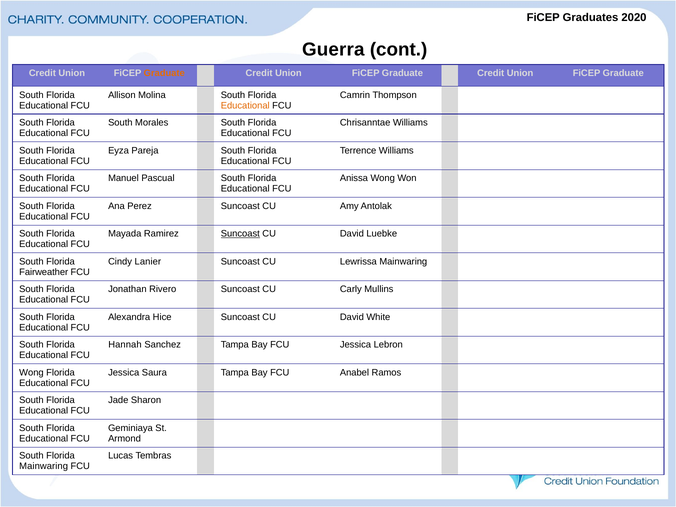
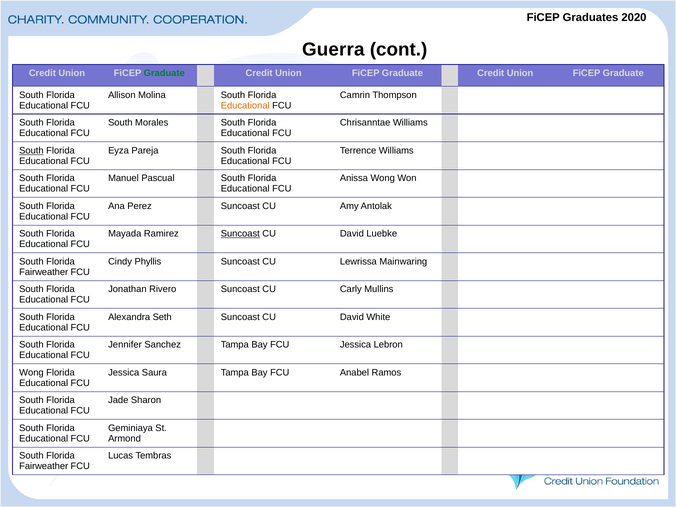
Graduate colour: orange -> green (164, 73)
South underline: none -> present (31, 151)
Lanier: Lanier -> Phyllis (148, 262)
Hice: Hice -> Seth (162, 317)
Hannah: Hannah -> Jennifer (125, 345)
Mainwaring: Mainwaring -> Fairweather (44, 466)
